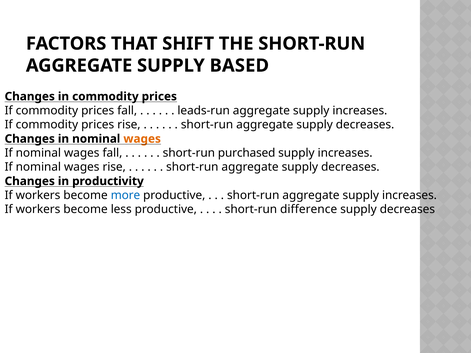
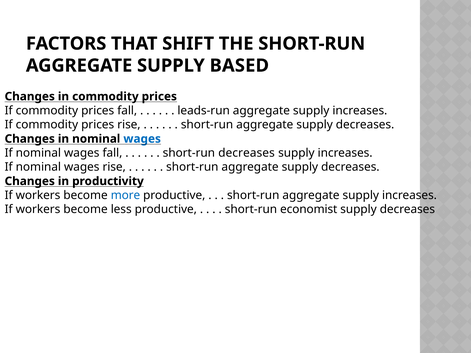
wages colour: orange -> blue (142, 139)
short-run purchased: purchased -> decreases (247, 153)
difference: difference -> economist (309, 210)
